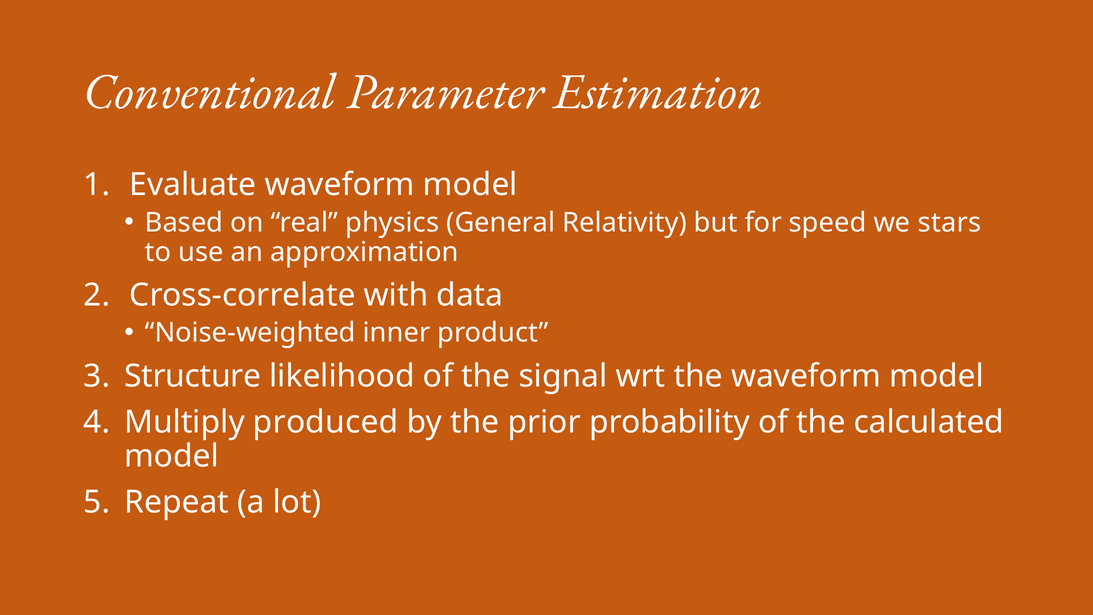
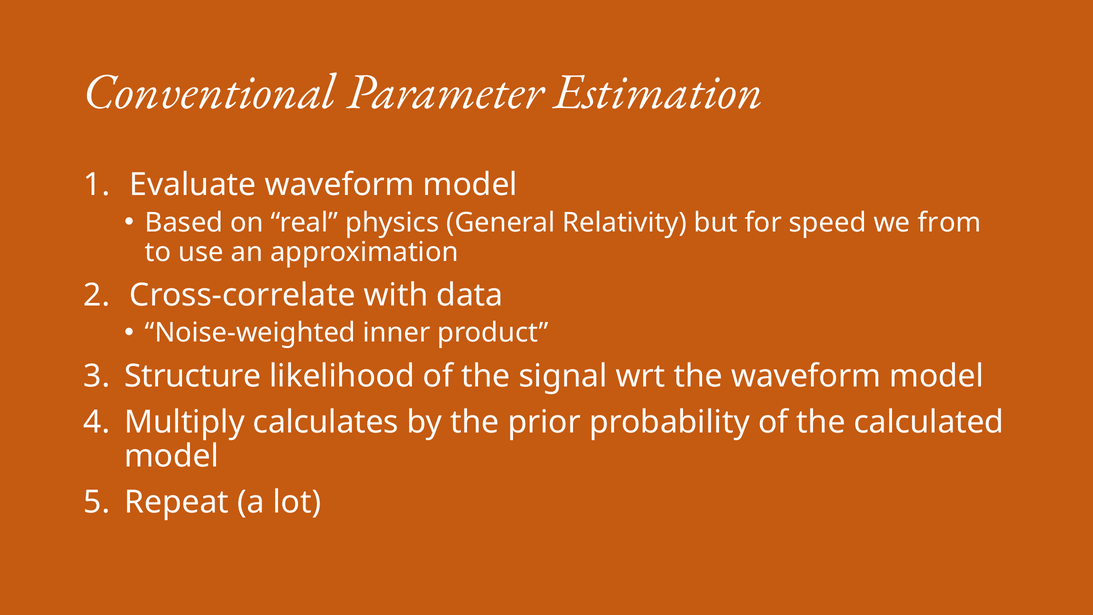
stars: stars -> from (950, 222)
produced: produced -> calculates (326, 422)
